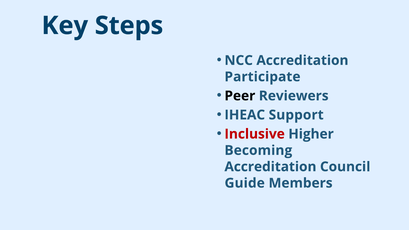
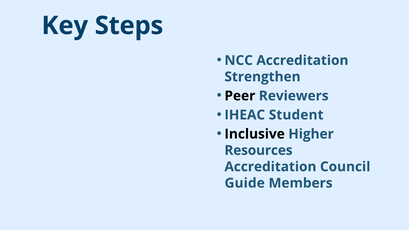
Participate: Participate -> Strengthen (263, 77)
Support: Support -> Student (296, 115)
Inclusive colour: red -> black (255, 134)
Becoming: Becoming -> Resources (258, 150)
